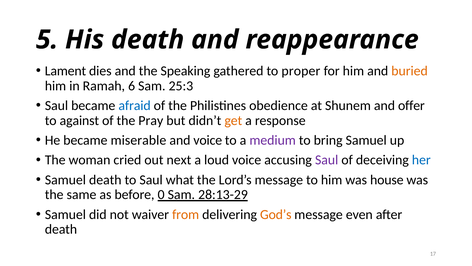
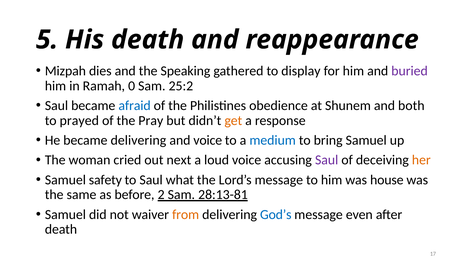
Lament: Lament -> Mizpah (65, 71)
proper: proper -> display (301, 71)
buried colour: orange -> purple (410, 71)
6: 6 -> 0 (132, 86)
25:3: 25:3 -> 25:2 (181, 86)
offer: offer -> both (411, 105)
against: against -> prayed (79, 120)
became miserable: miserable -> delivering (138, 140)
medium colour: purple -> blue (273, 140)
her colour: blue -> orange (421, 160)
Samuel death: death -> safety (105, 180)
0: 0 -> 2 (161, 194)
28:13-29: 28:13-29 -> 28:13-81 (223, 194)
God’s colour: orange -> blue (276, 214)
